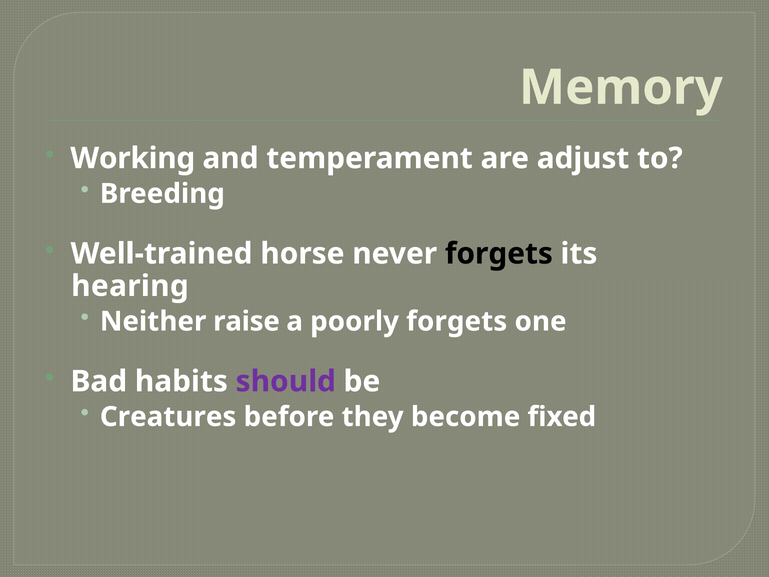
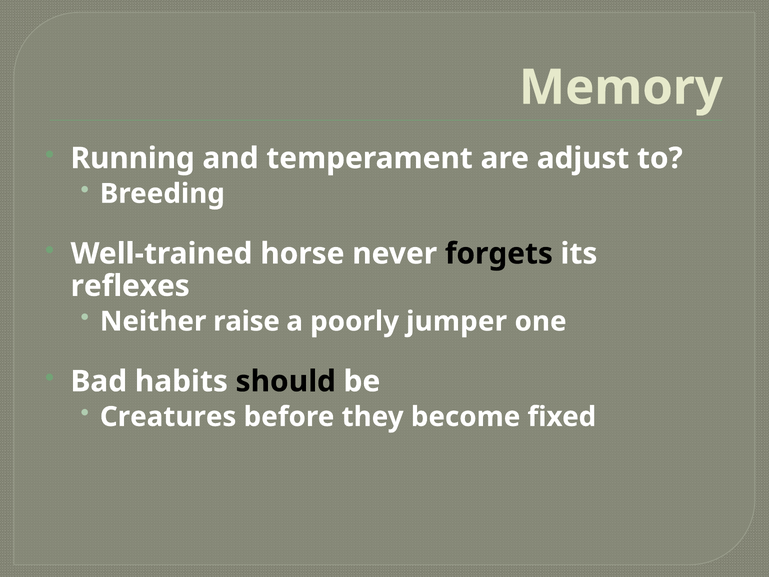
Working: Working -> Running (133, 158)
hearing: hearing -> reflexes (130, 286)
poorly forgets: forgets -> jumper (457, 321)
should colour: purple -> black (286, 381)
